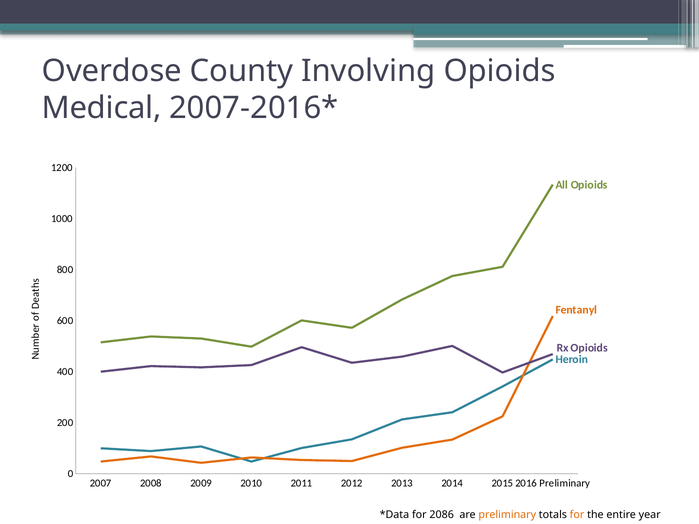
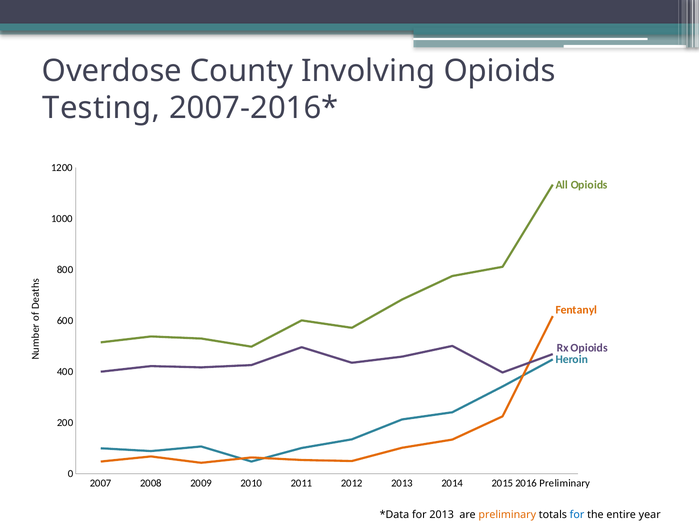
Medical: Medical -> Testing (101, 108)
for 2086: 2086 -> 2013 (442, 515)
for colour: orange -> blue (577, 515)
